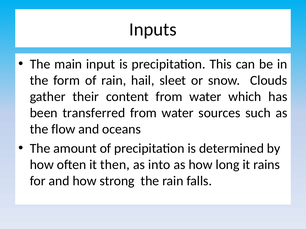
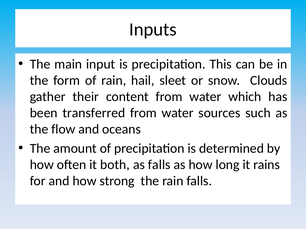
then: then -> both (115, 165)
as into: into -> falls (159, 165)
